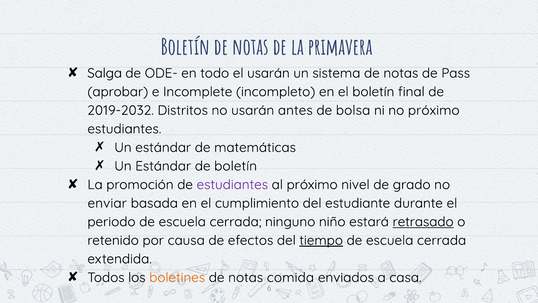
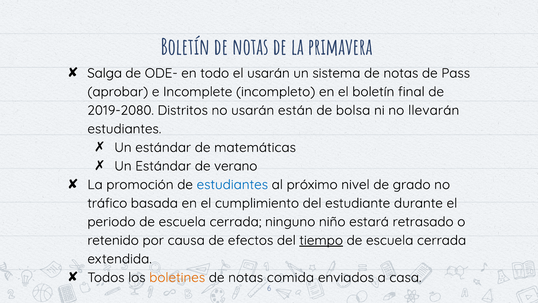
2019-2032: 2019-2032 -> 2019-2080 (121, 110)
antes: antes -> están (295, 110)
no próximo: próximo -> llevarán (434, 110)
de boletín: boletín -> verano (236, 166)
estudiantes colour: purple -> blue (232, 184)
enviar: enviar -> tráfico (107, 203)
retrasado underline: present -> none (423, 222)
